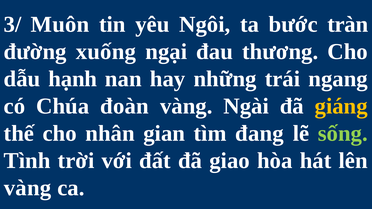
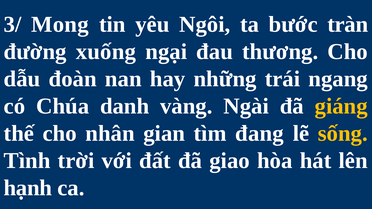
Muôn: Muôn -> Mong (60, 24)
hạnh: hạnh -> đoàn (73, 79)
đoàn: đoàn -> danh (125, 106)
sống colour: light green -> yellow (343, 133)
vàng: vàng -> hạnh (28, 188)
